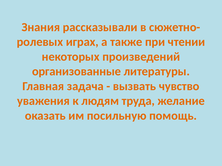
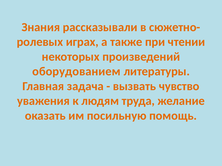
организованные: организованные -> оборудованием (76, 72)
